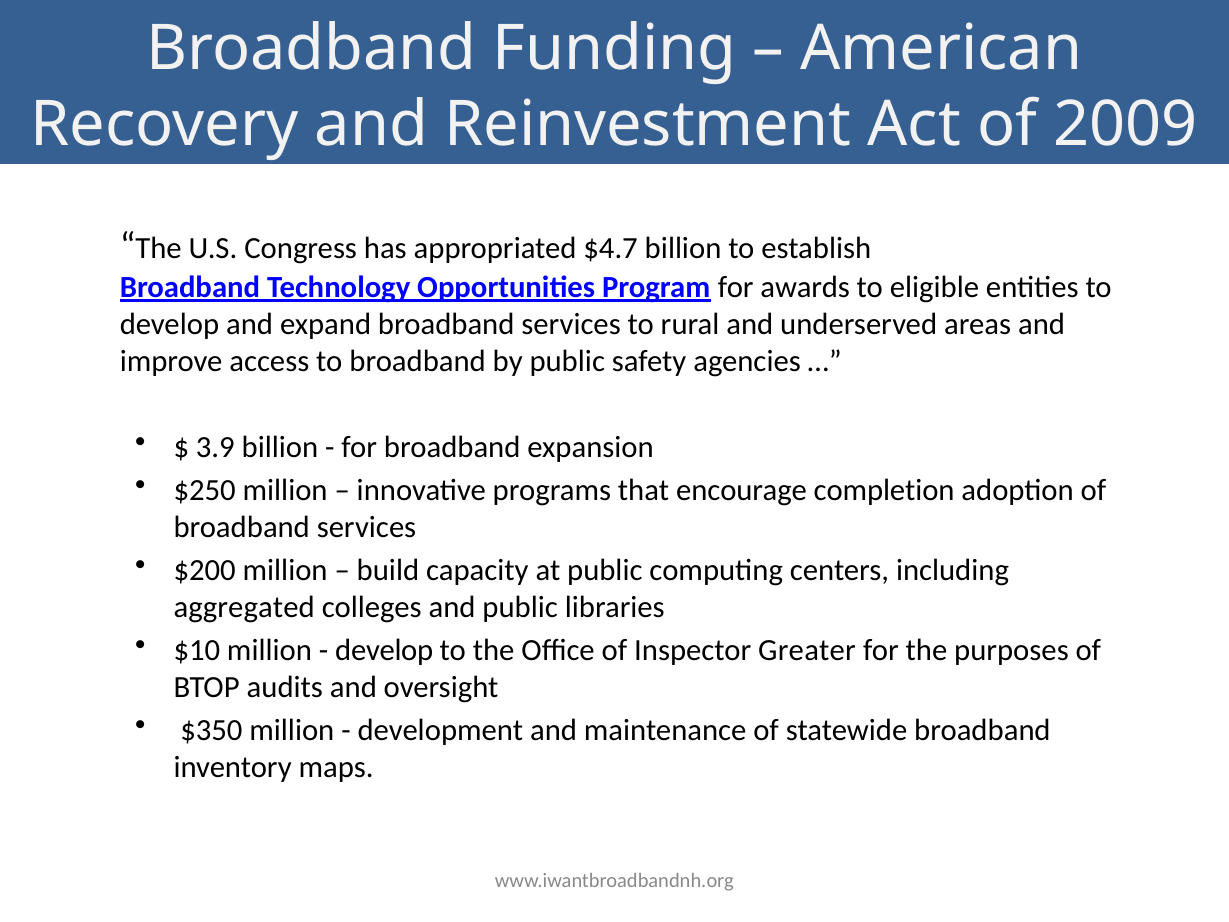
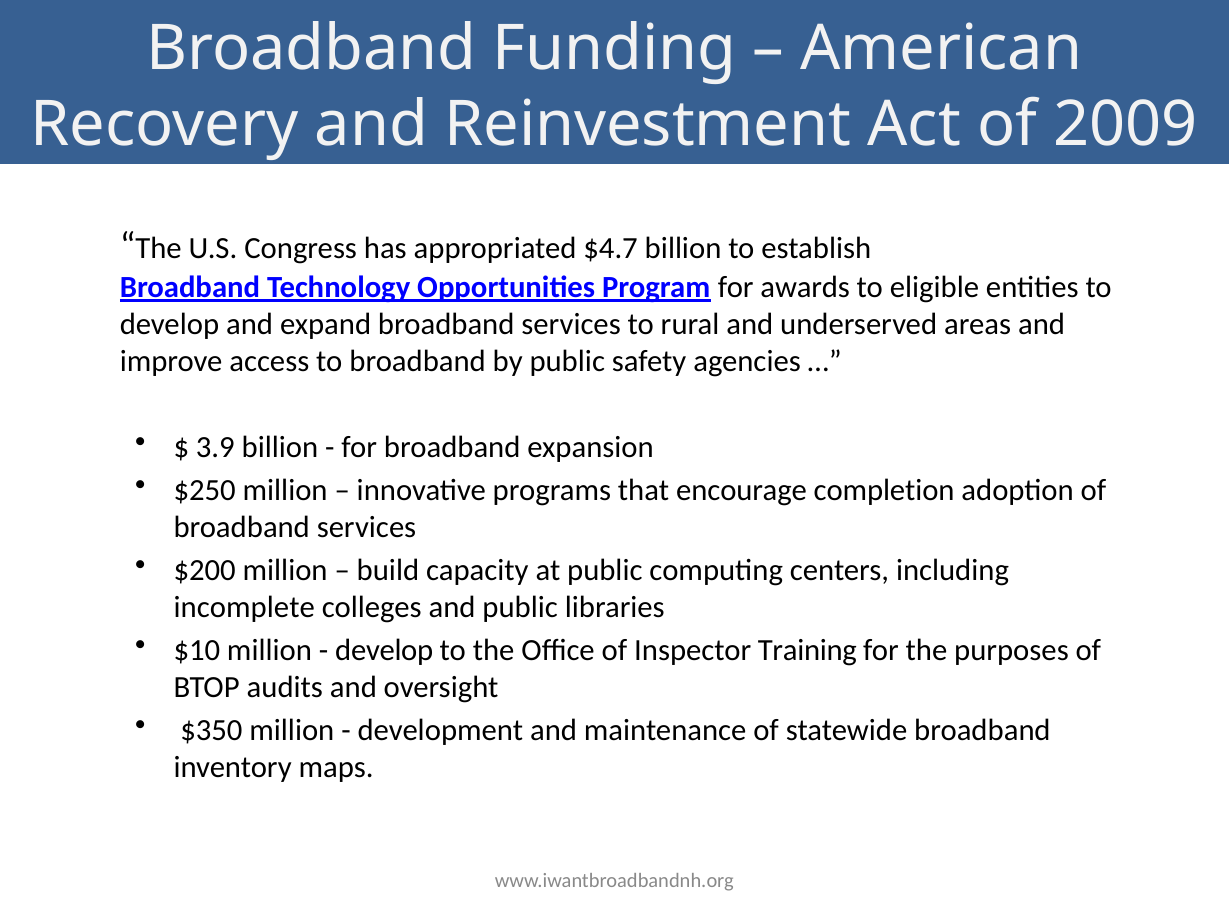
aggregated: aggregated -> incomplete (244, 607)
Greater: Greater -> Training (807, 650)
